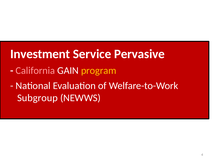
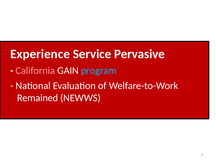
Investment: Investment -> Experience (40, 54)
program colour: yellow -> light blue (99, 71)
Subgroup: Subgroup -> Remained (38, 98)
